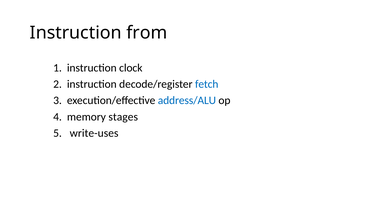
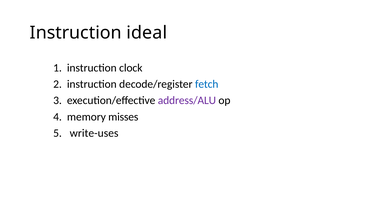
from: from -> ideal (147, 33)
address/ALU colour: blue -> purple (187, 101)
stages: stages -> misses (123, 117)
